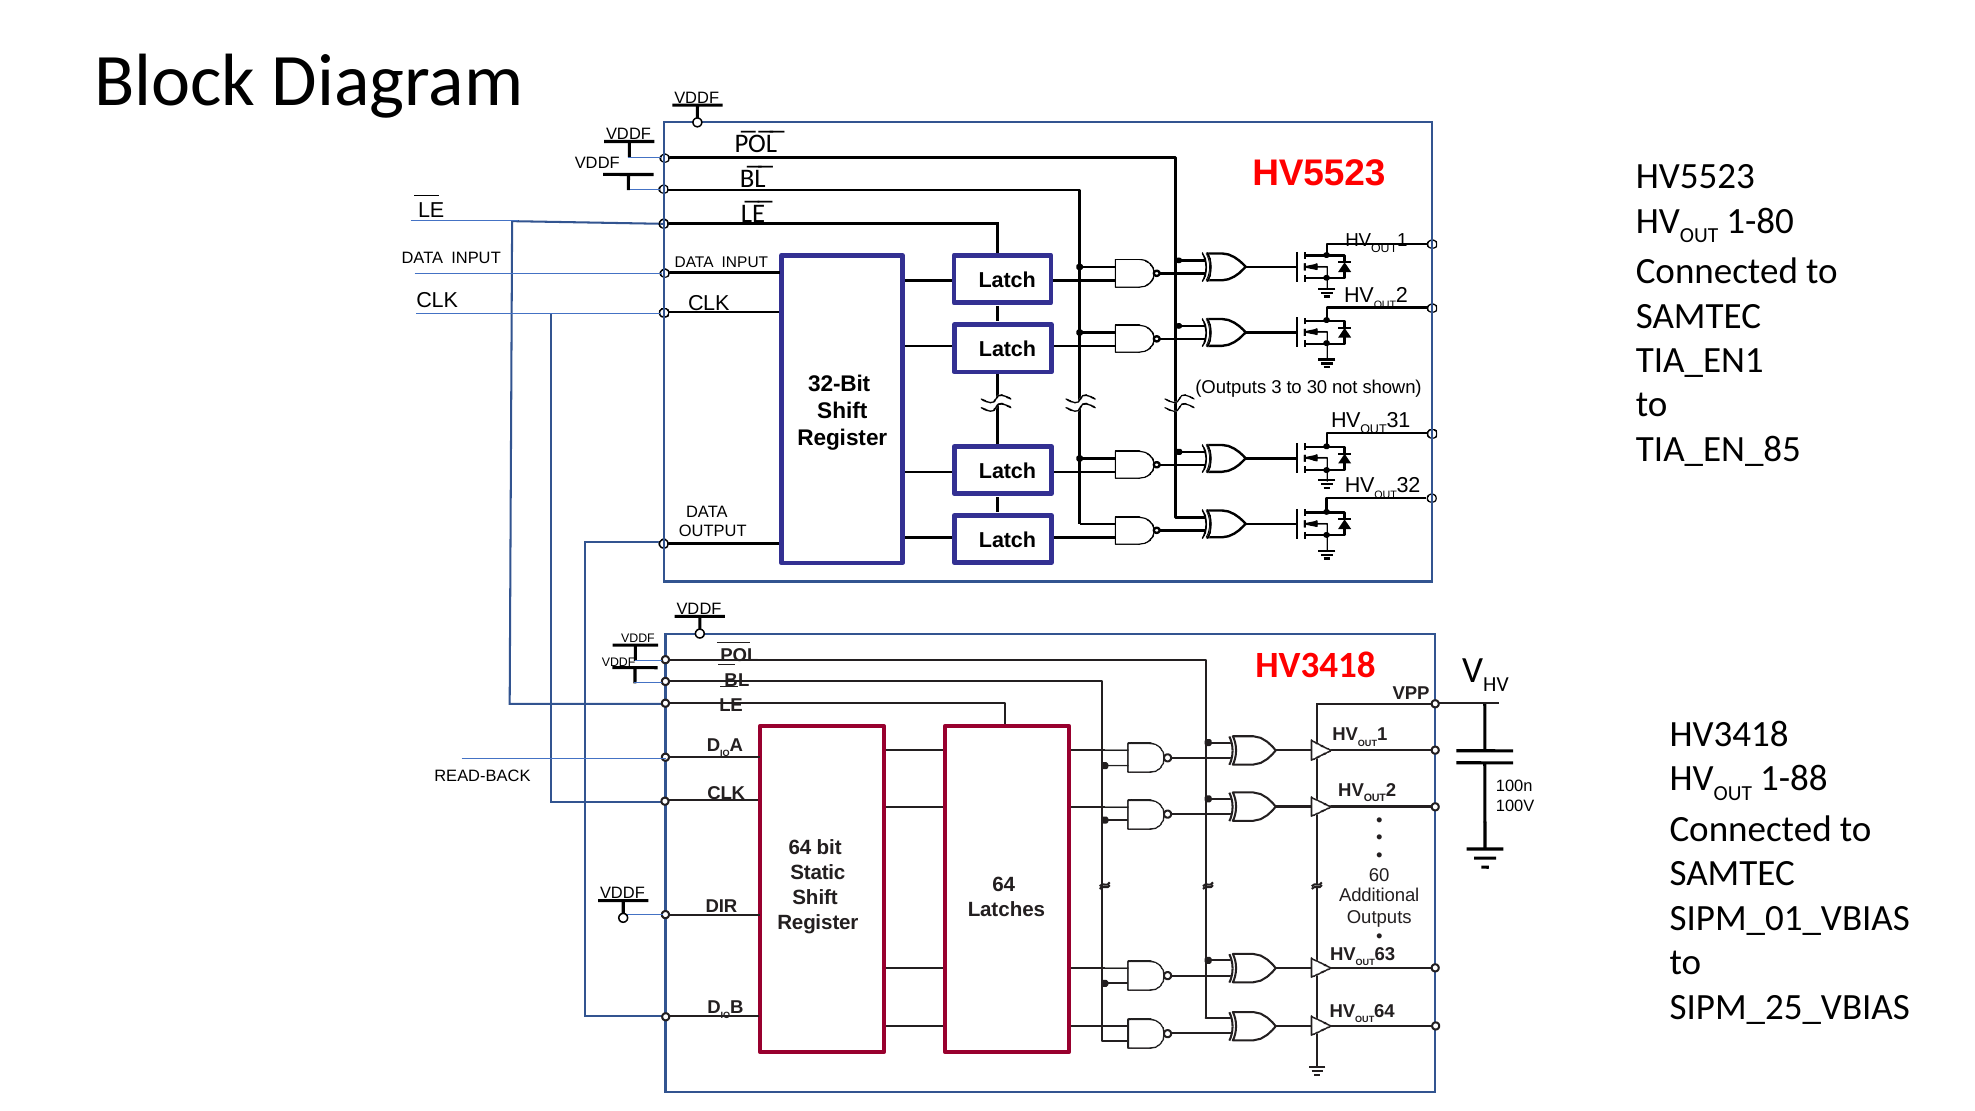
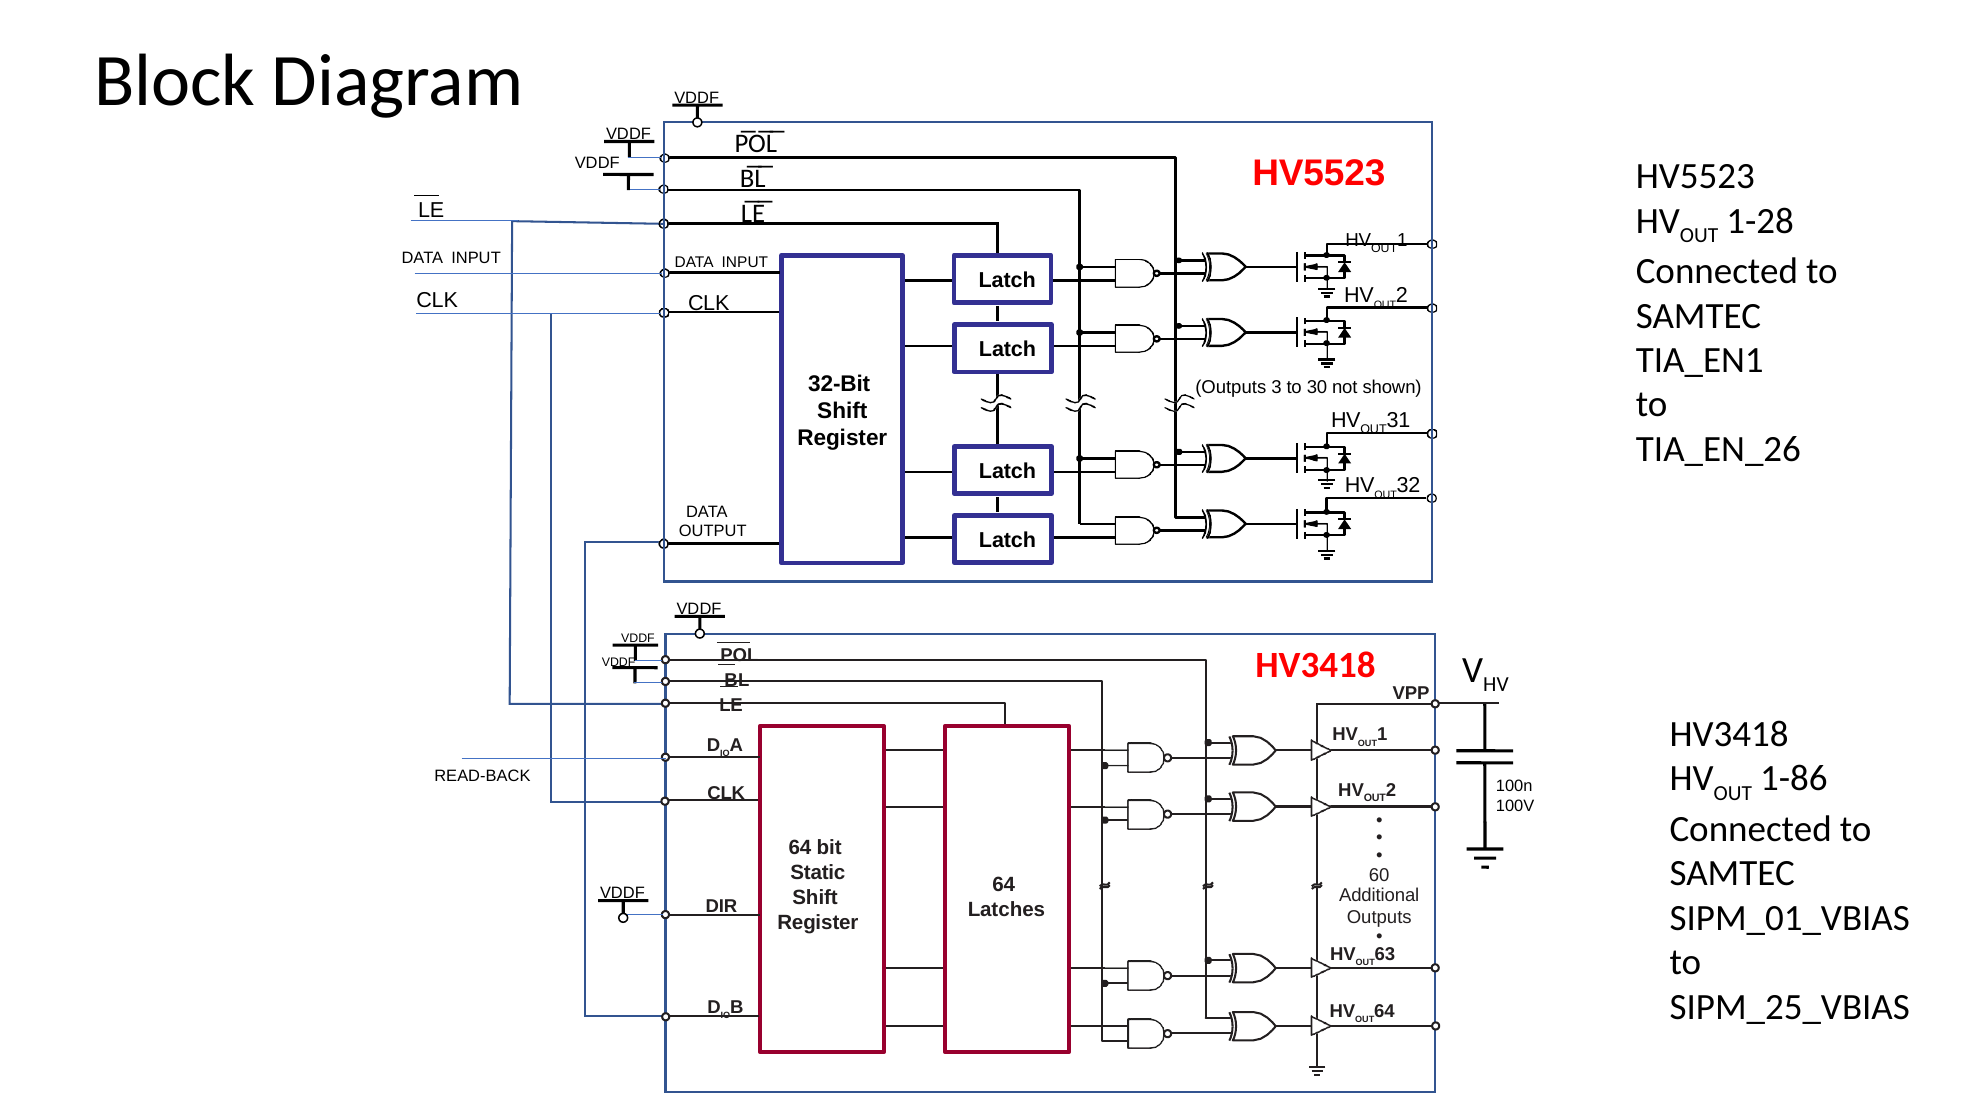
1-80: 1-80 -> 1-28 (1760, 221)
TIA_EN_85: TIA_EN_85 -> TIA_EN_26 (1718, 449)
1-88: 1-88 -> 1-86 (1794, 779)
